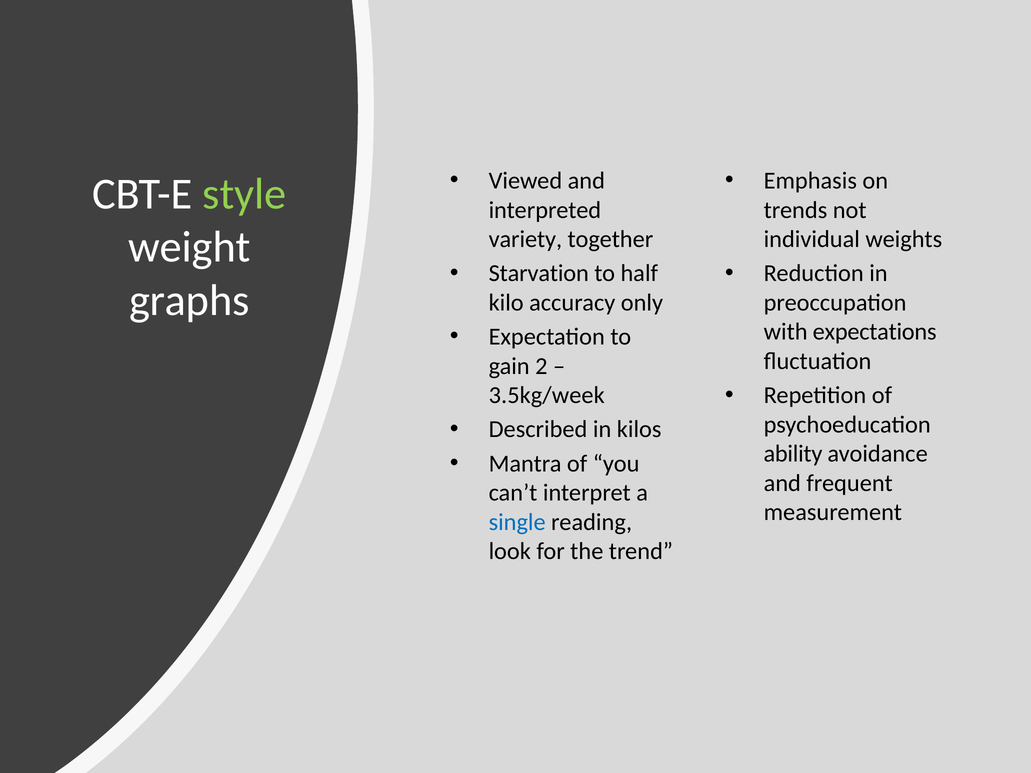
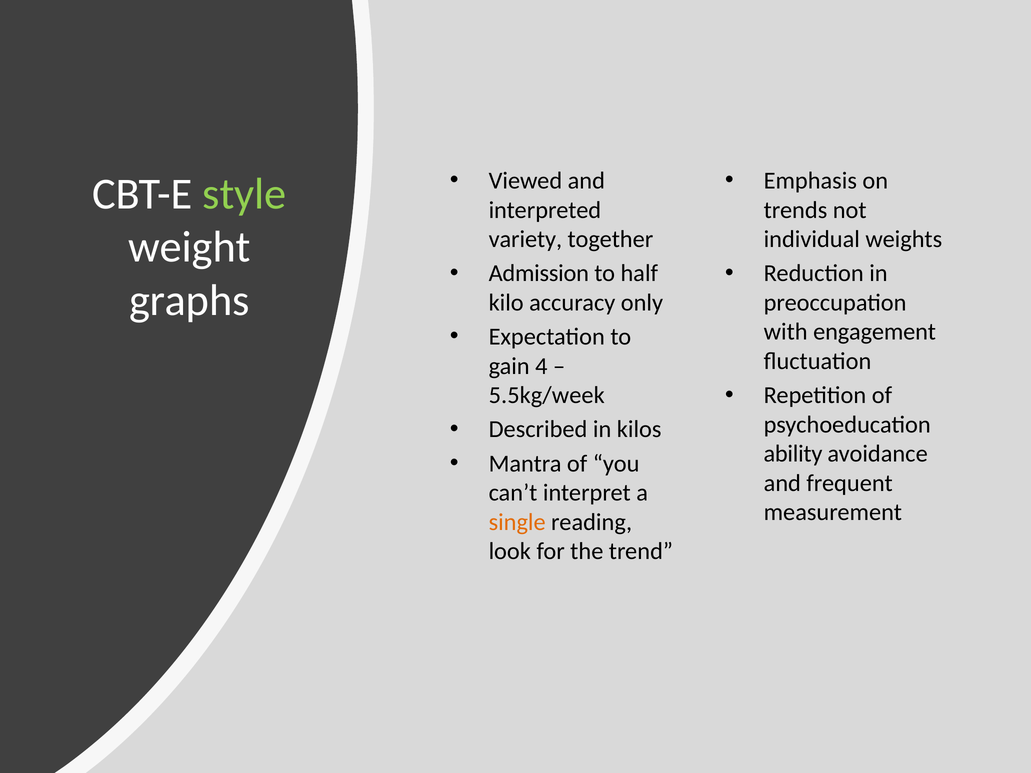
Starvation: Starvation -> Admission (539, 273)
expectations: expectations -> engagement (875, 332)
2: 2 -> 4 (541, 366)
3.5kg/week: 3.5kg/week -> 5.5kg/week (547, 395)
single colour: blue -> orange (517, 522)
